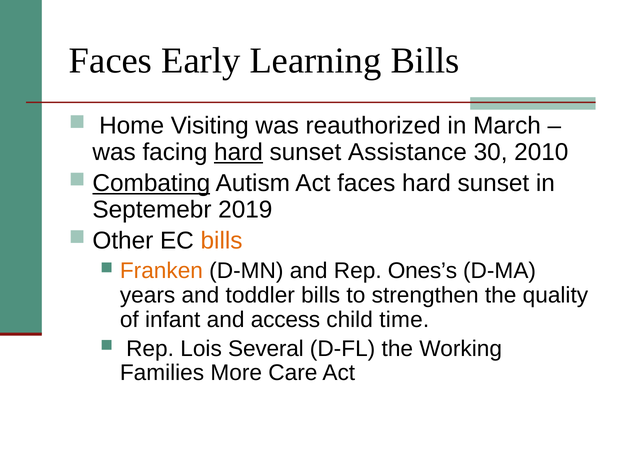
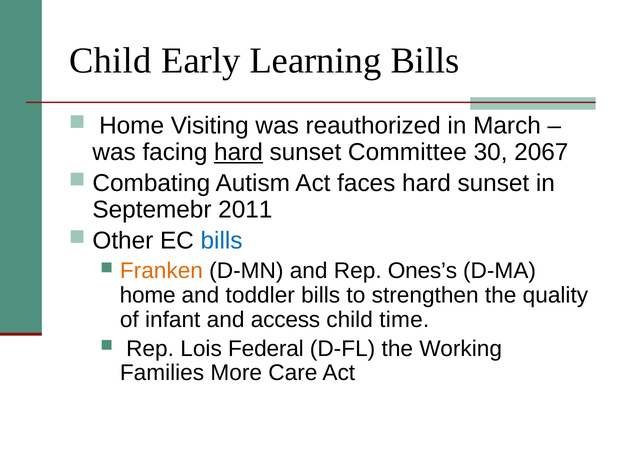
Faces: Faces -> Child (110, 61)
Assistance: Assistance -> Committee (407, 152)
2010: 2010 -> 2067 (541, 152)
Combating underline: present -> none (151, 183)
2019: 2019 -> 2011 (245, 210)
bills colour: orange -> blue (222, 241)
years: years -> home (148, 295)
Several: Several -> Federal (266, 349)
